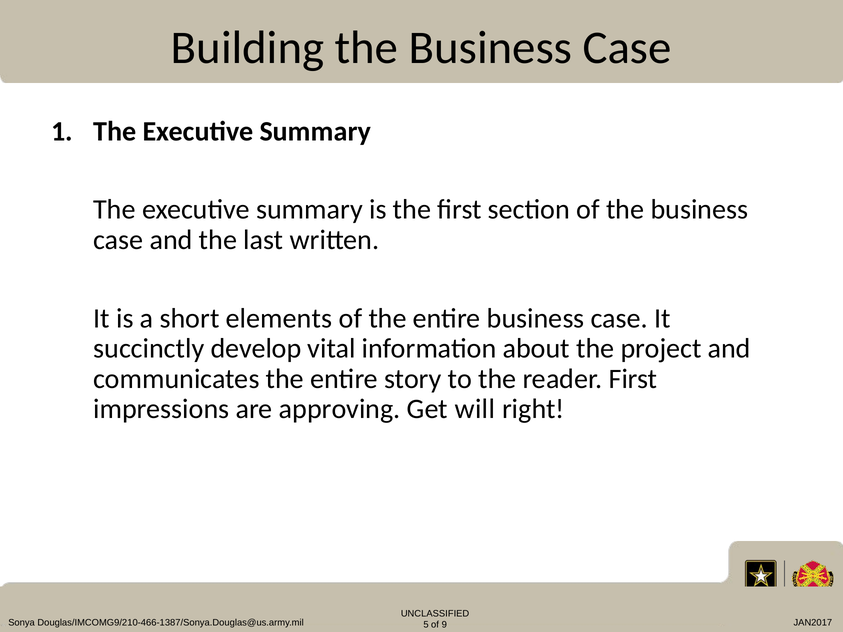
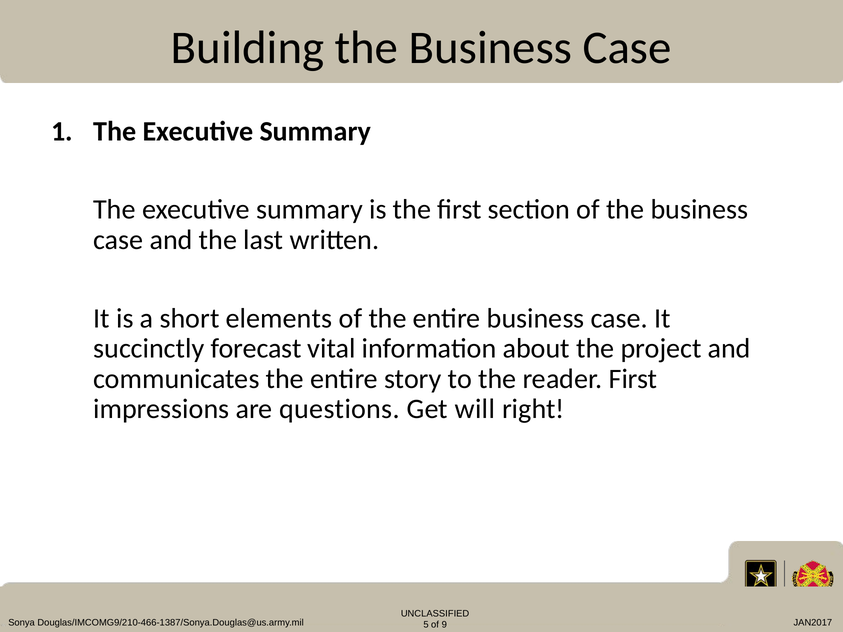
develop: develop -> forecast (256, 349)
approving: approving -> questions (340, 409)
